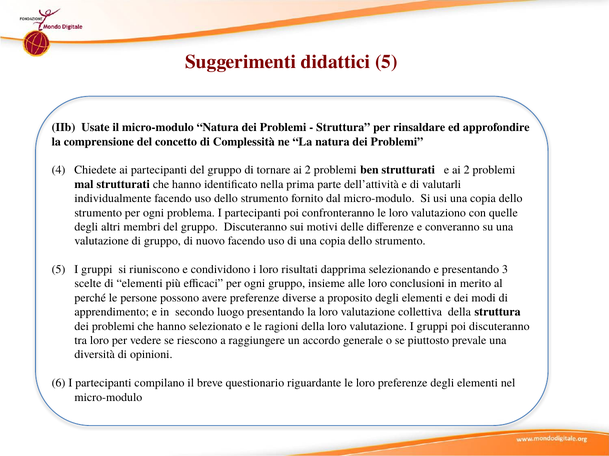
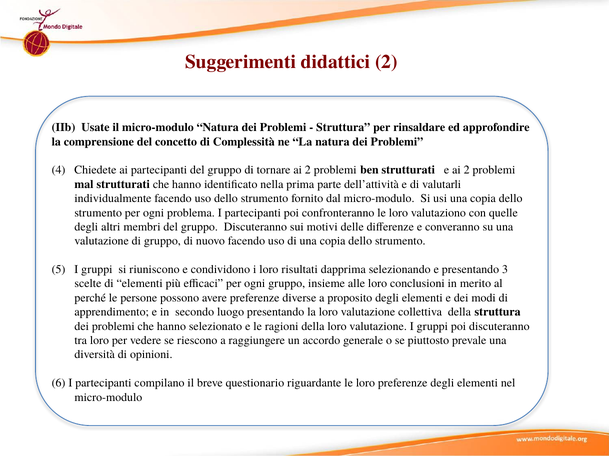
didattici 5: 5 -> 2 (386, 62)
